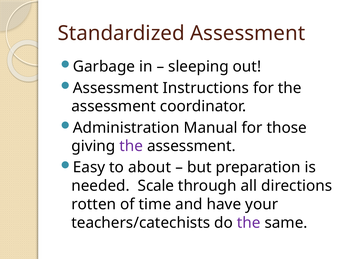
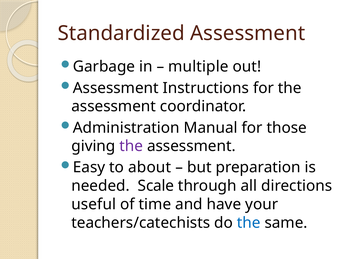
sleeping: sleeping -> multiple (198, 67)
rotten: rotten -> useful (94, 204)
the colour: purple -> blue (249, 222)
